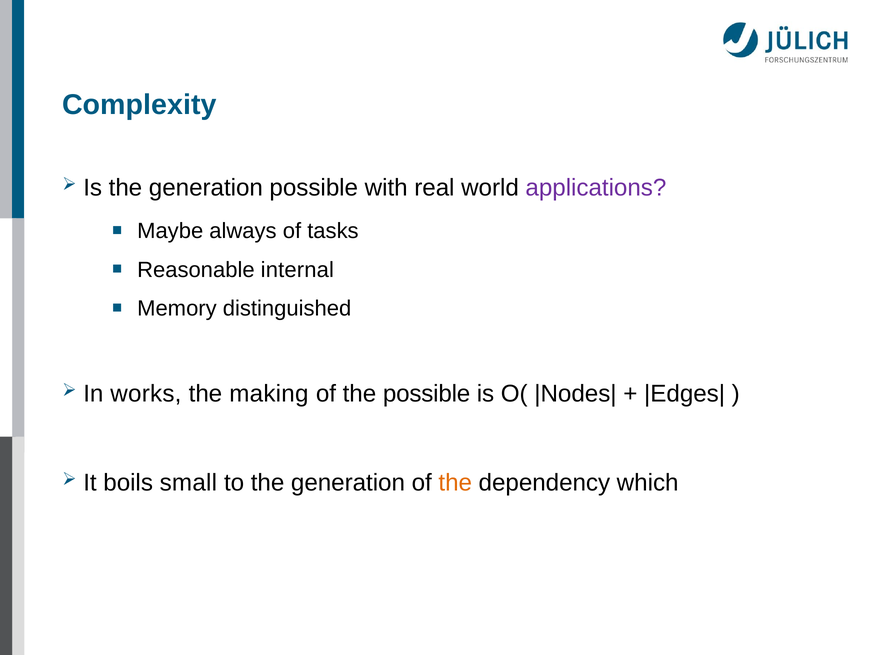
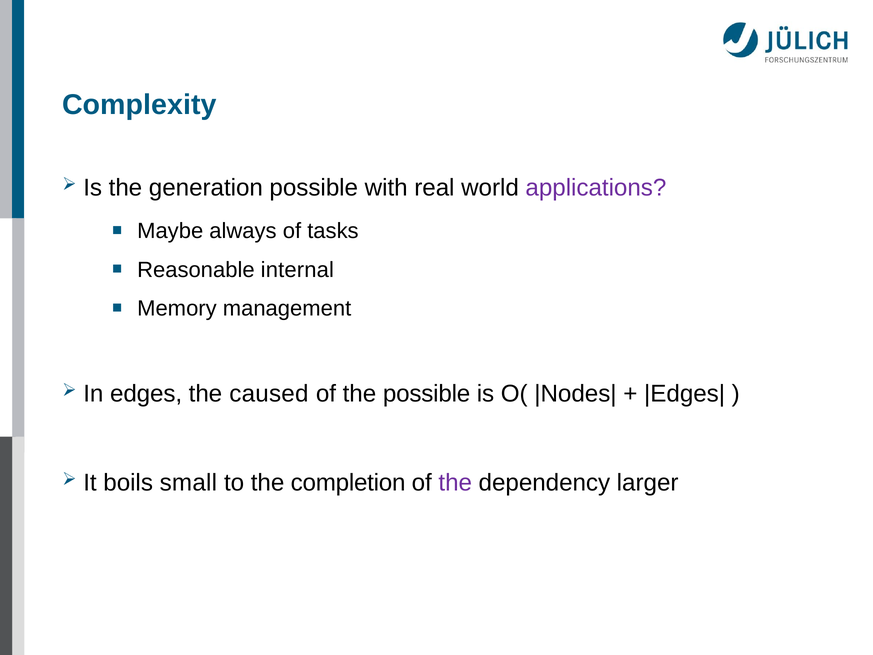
distinguished: distinguished -> management (287, 309)
works: works -> edges (146, 393)
making: making -> caused (269, 393)
to the generation: generation -> completion (348, 483)
the colour: orange -> purple (455, 483)
which: which -> larger (648, 483)
